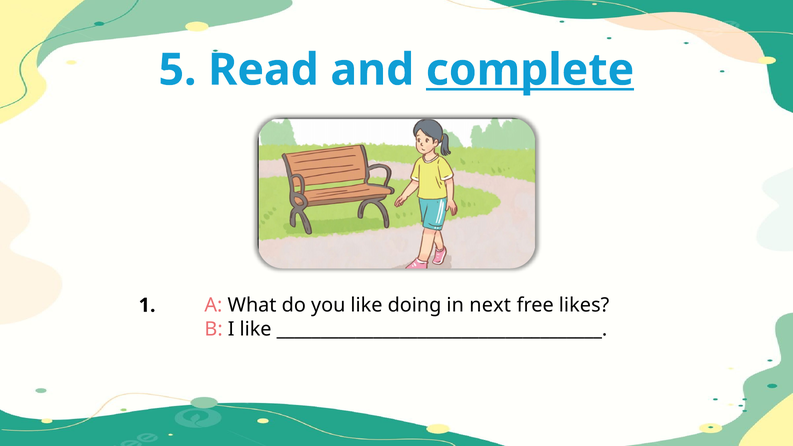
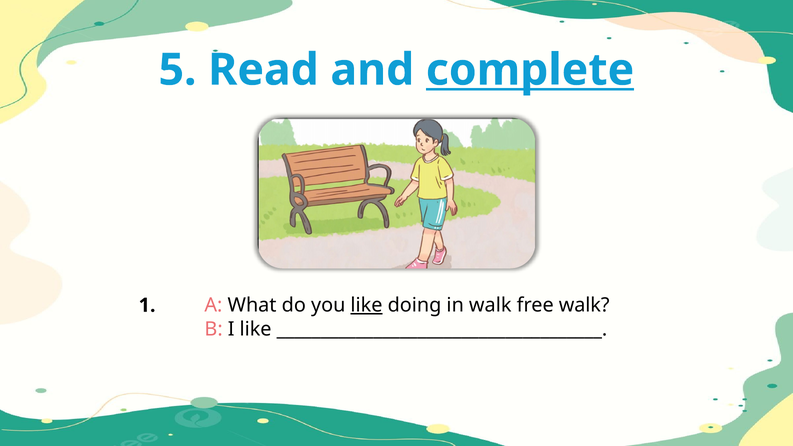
like underline: none -> present (366, 305)
in next: next -> walk (490, 305)
free likes: likes -> walk (584, 305)
